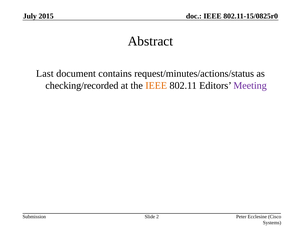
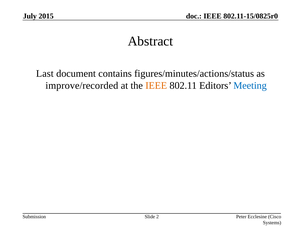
request/minutes/actions/status: request/minutes/actions/status -> figures/minutes/actions/status (194, 73)
checking/recorded: checking/recorded -> improve/recorded (82, 85)
Meeting colour: purple -> blue (250, 85)
